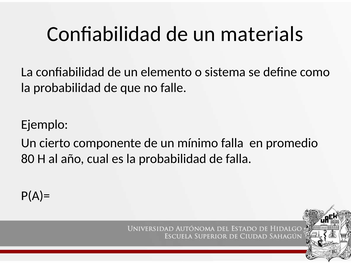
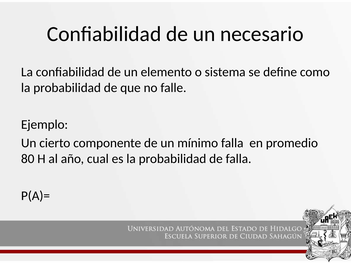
materials: materials -> necesario (262, 34)
